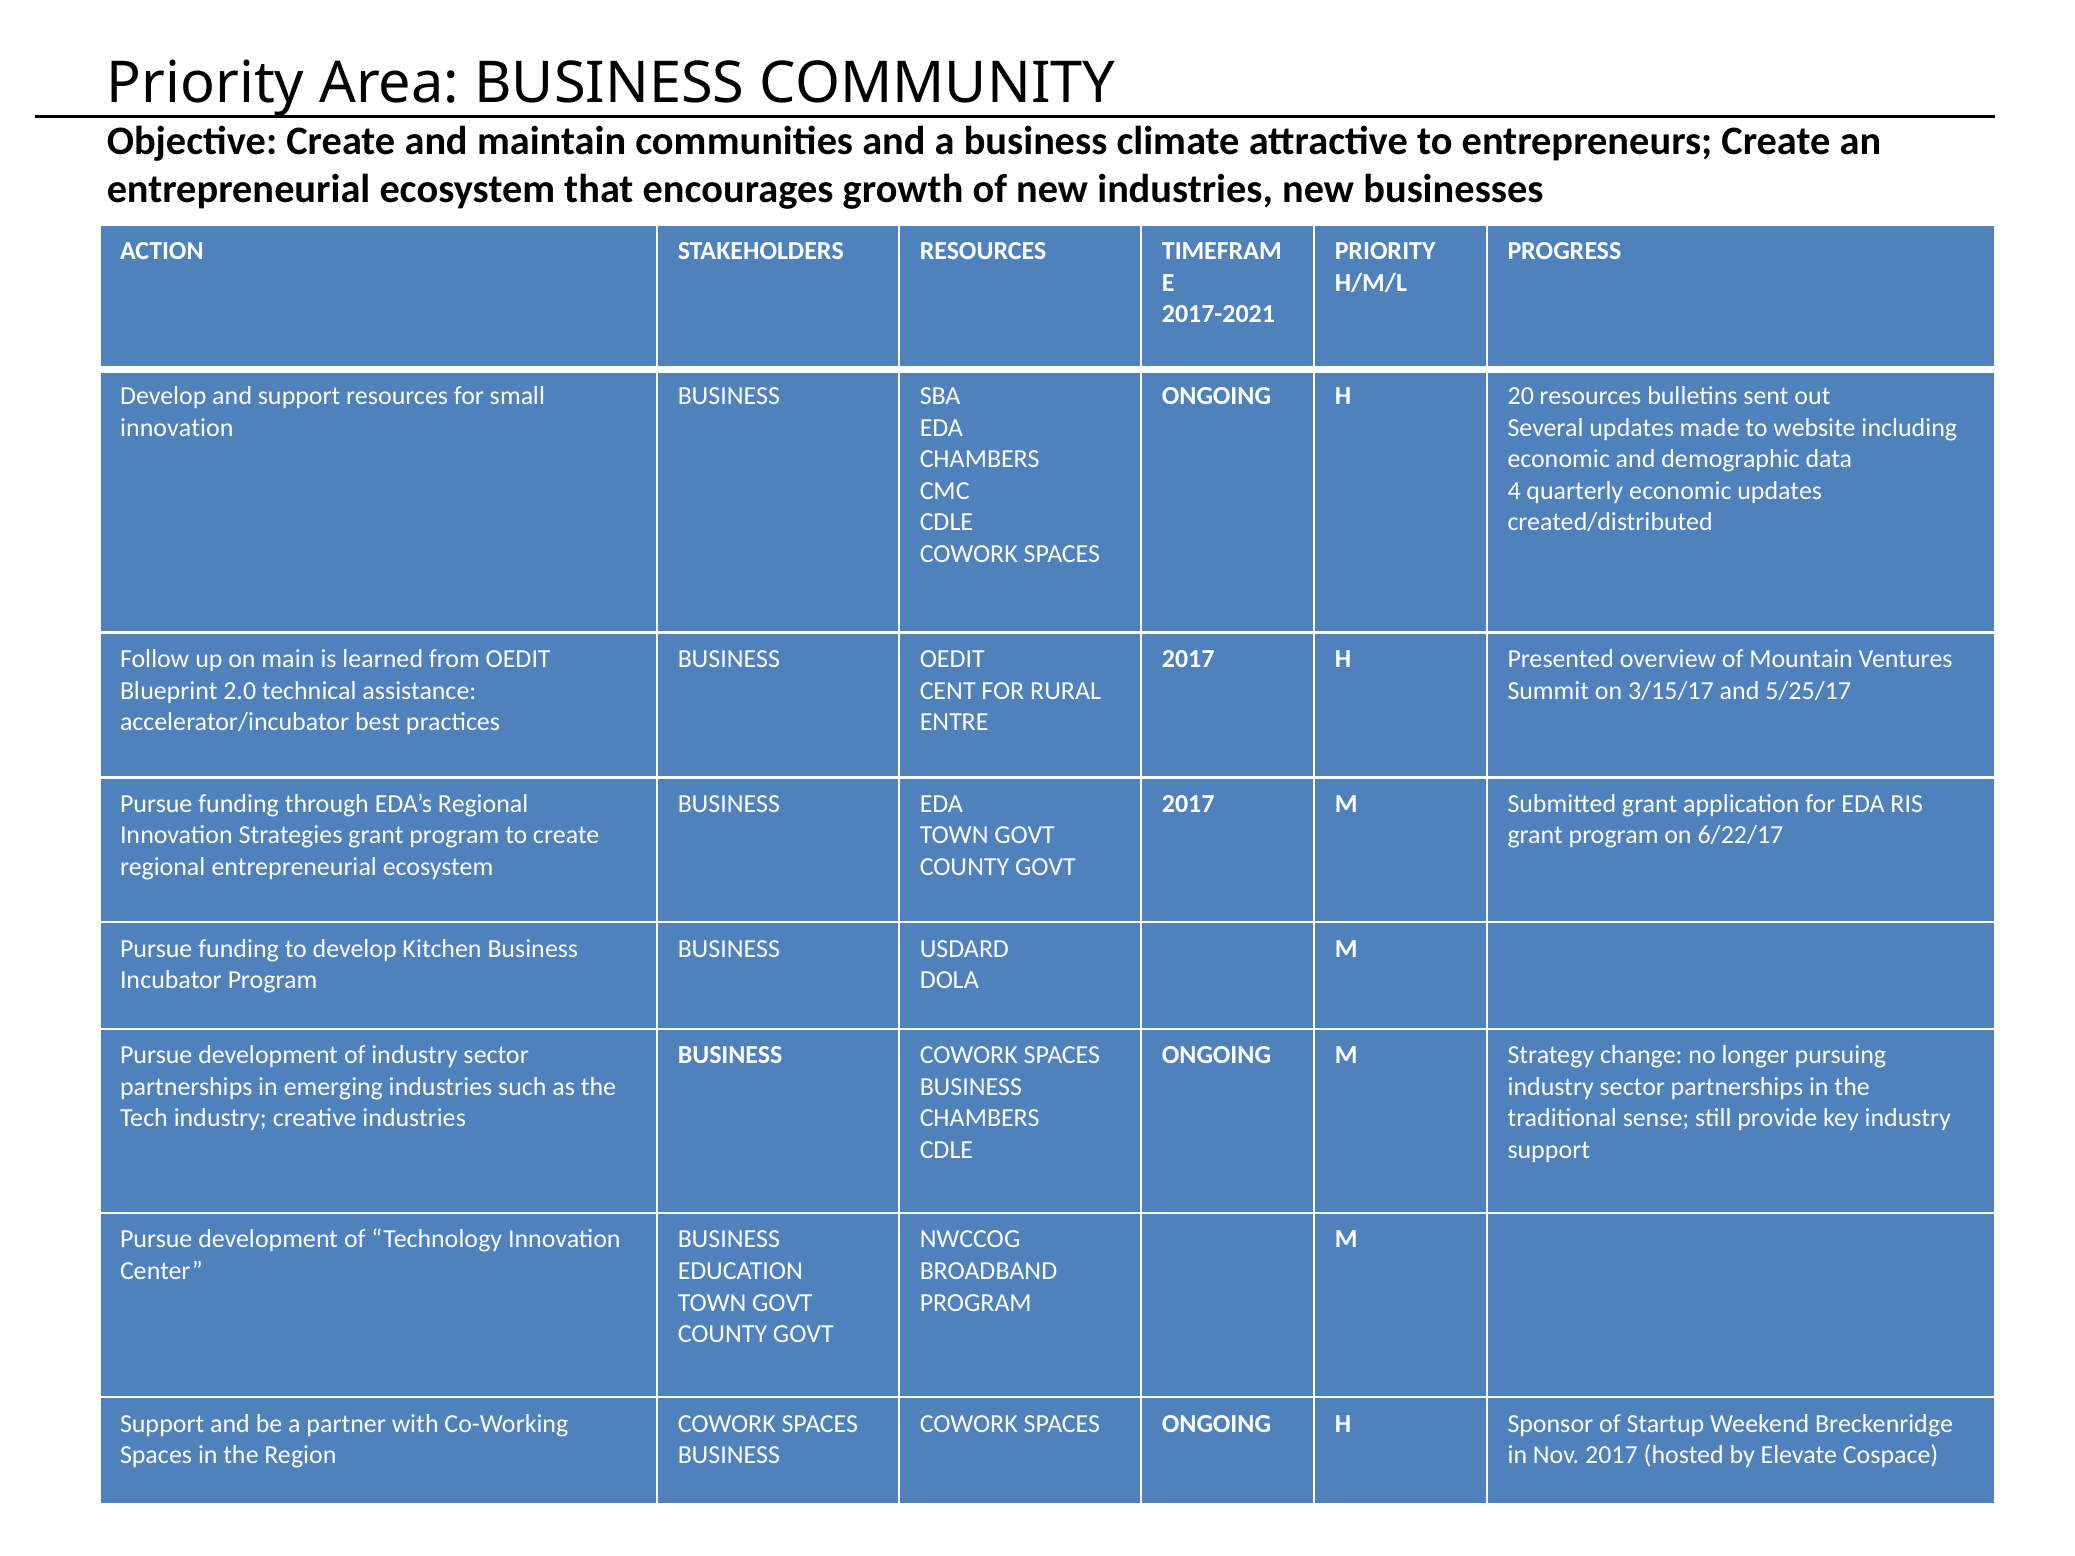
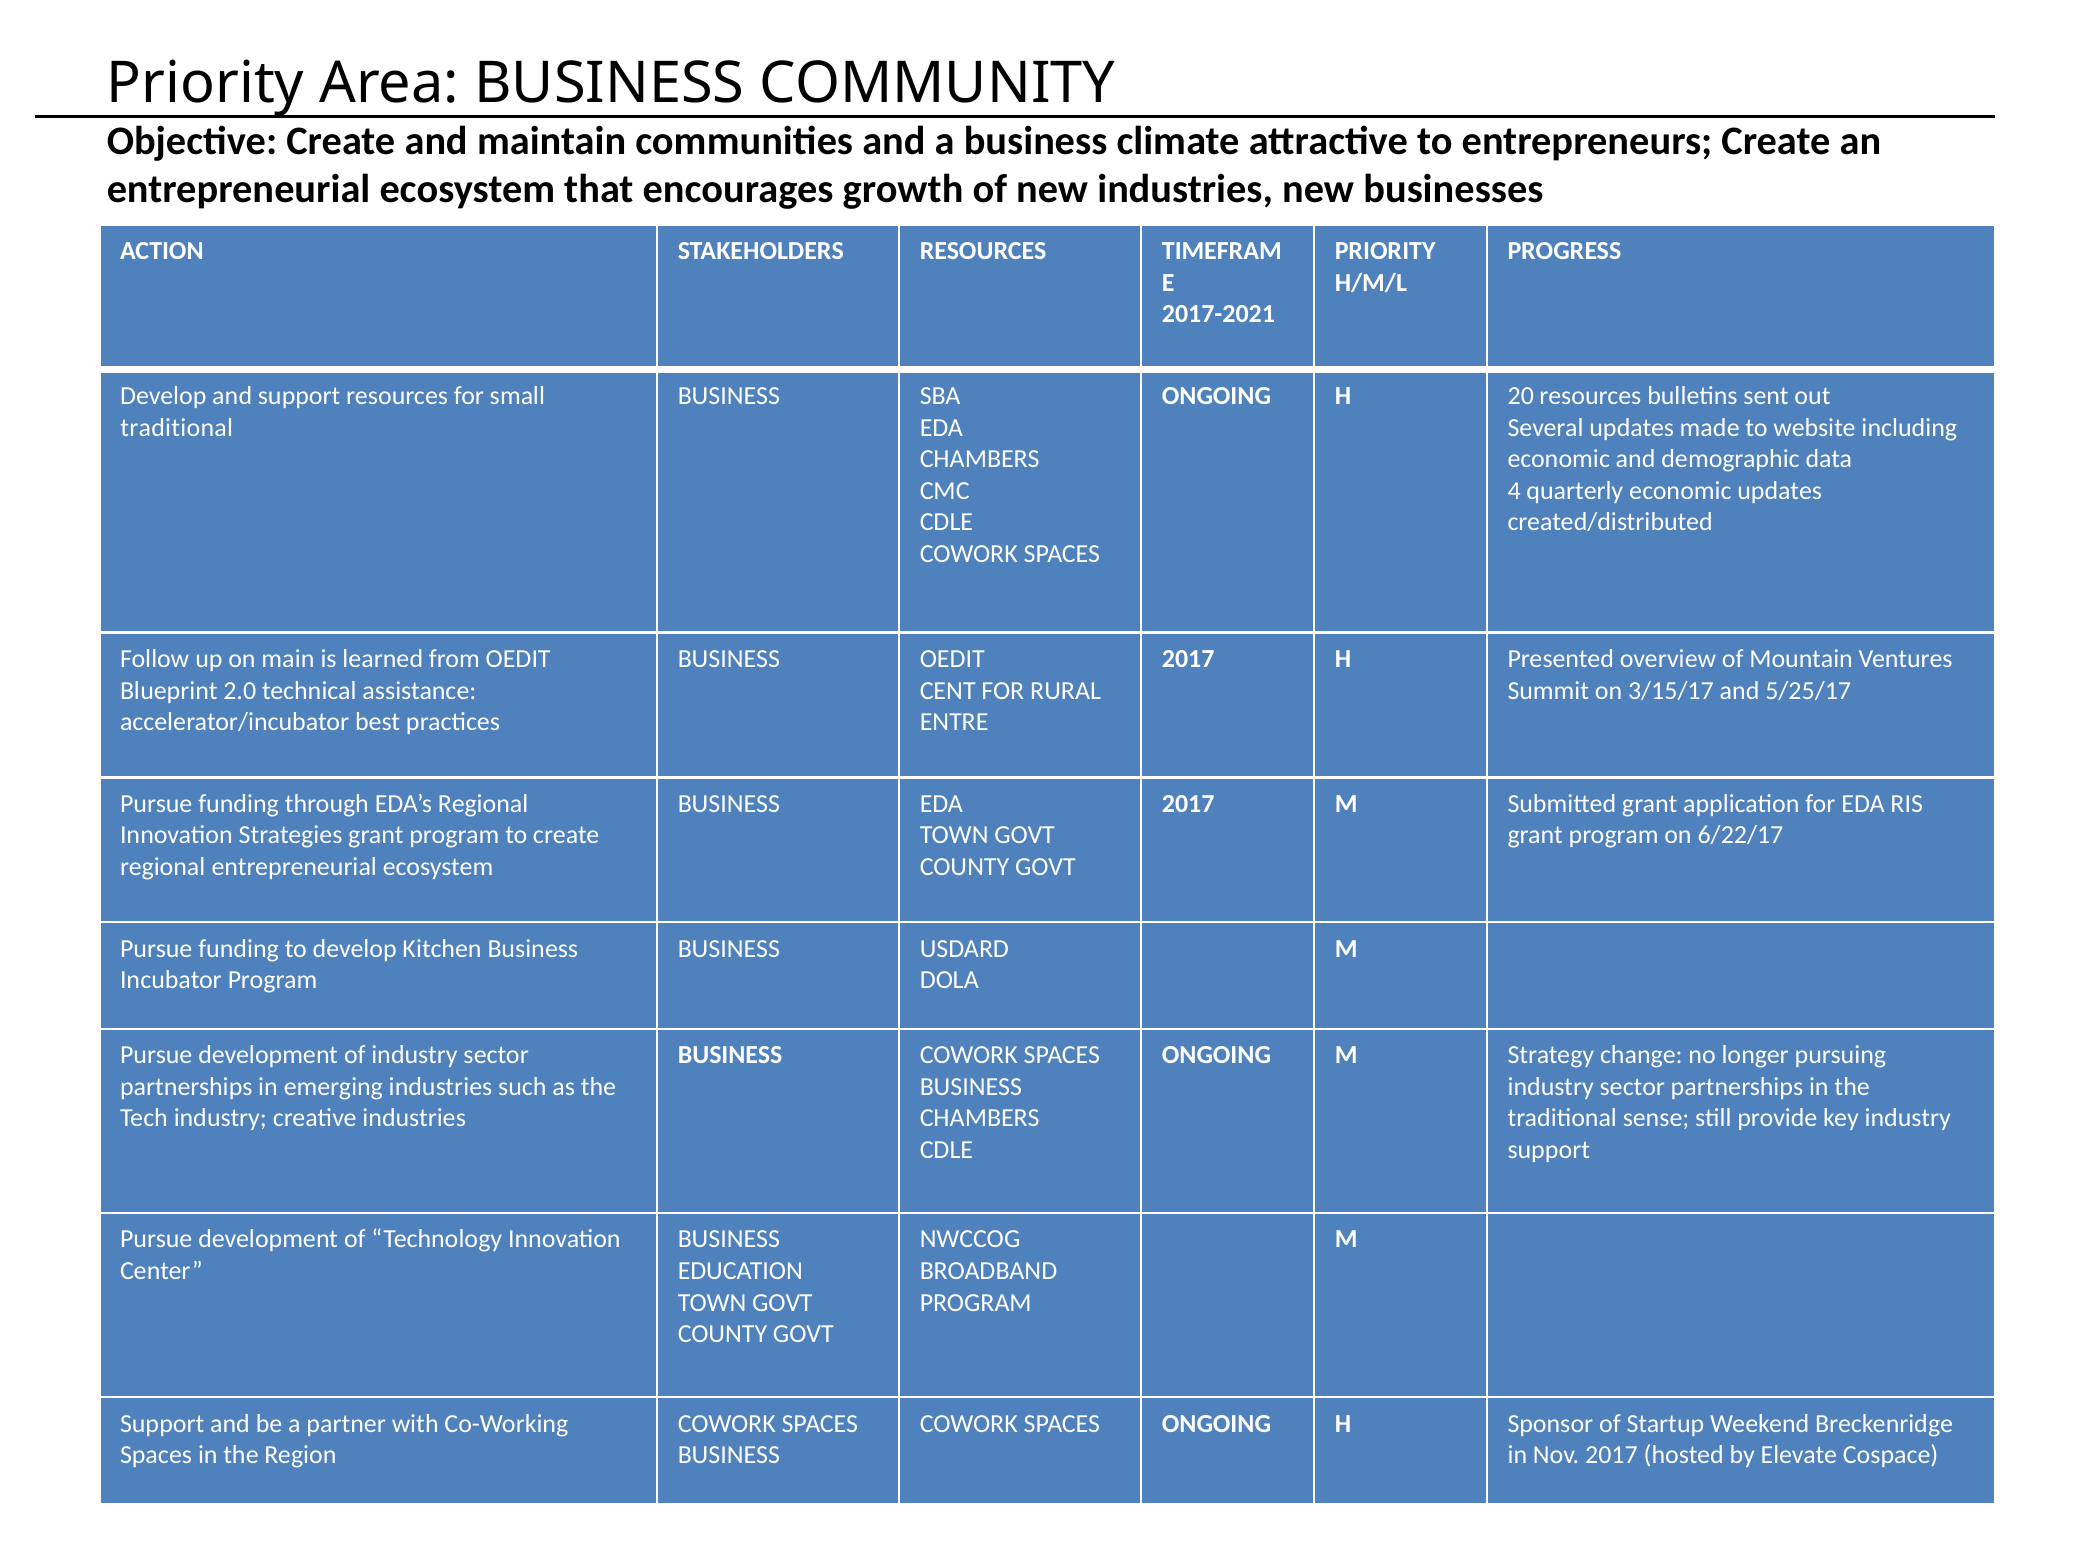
innovation: innovation -> traditional (177, 428)
